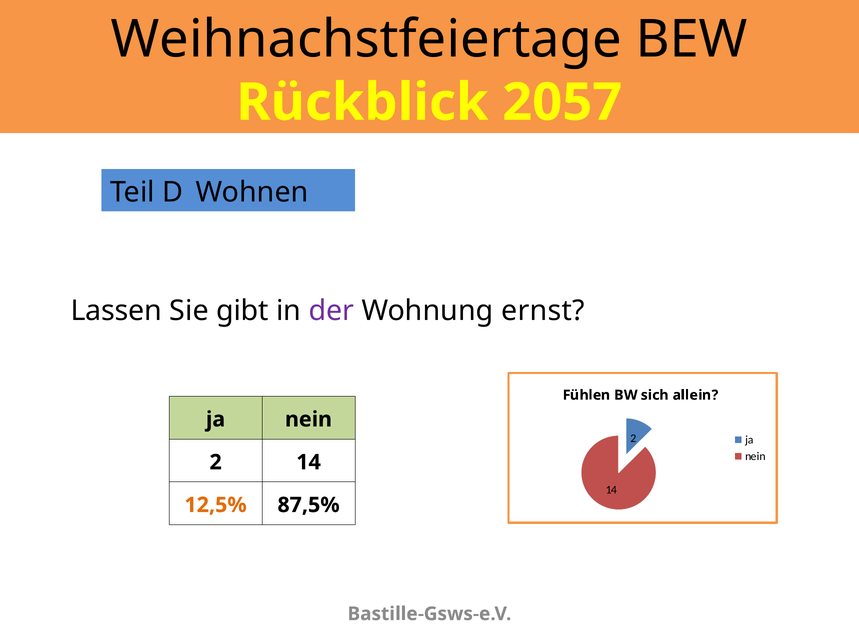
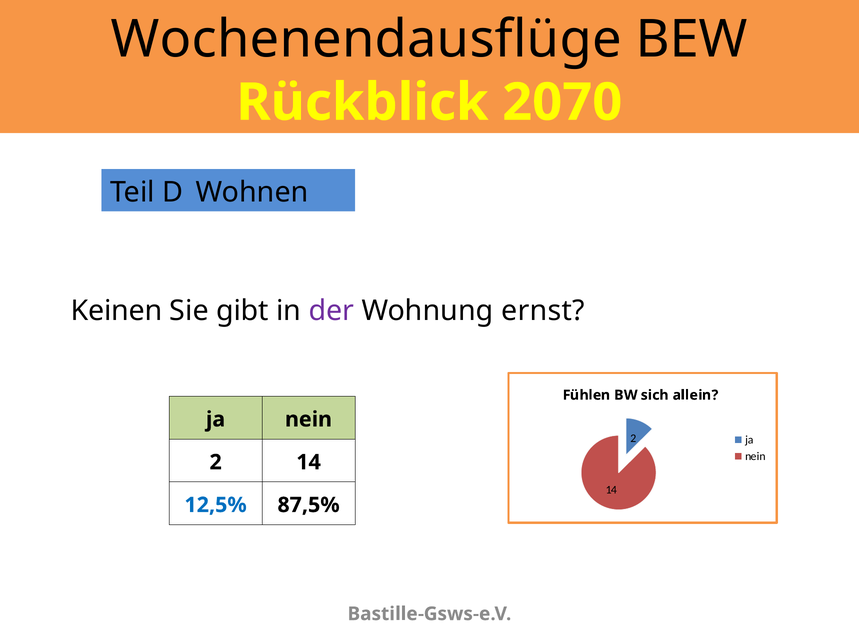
Weihnachstfeiertage: Weihnachstfeiertage -> Wochenendausflüge (366, 39)
2057: 2057 -> 2070 (562, 103)
Lassen: Lassen -> Keinen (116, 311)
12,5% colour: orange -> blue (216, 505)
